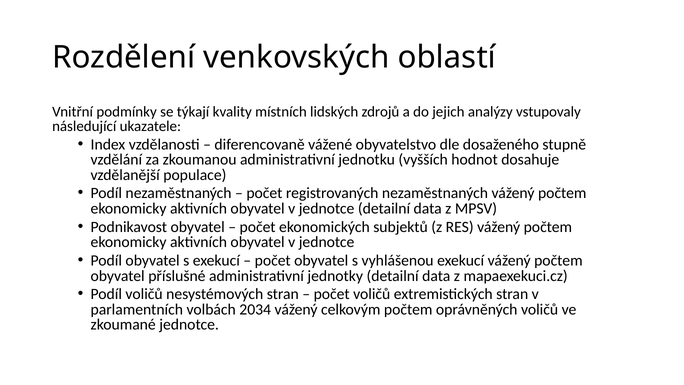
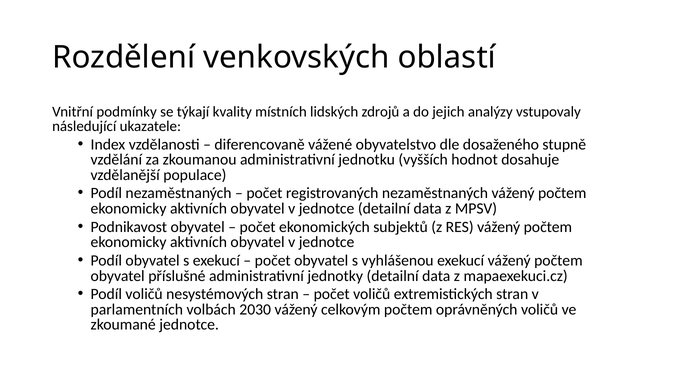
2034: 2034 -> 2030 (255, 309)
